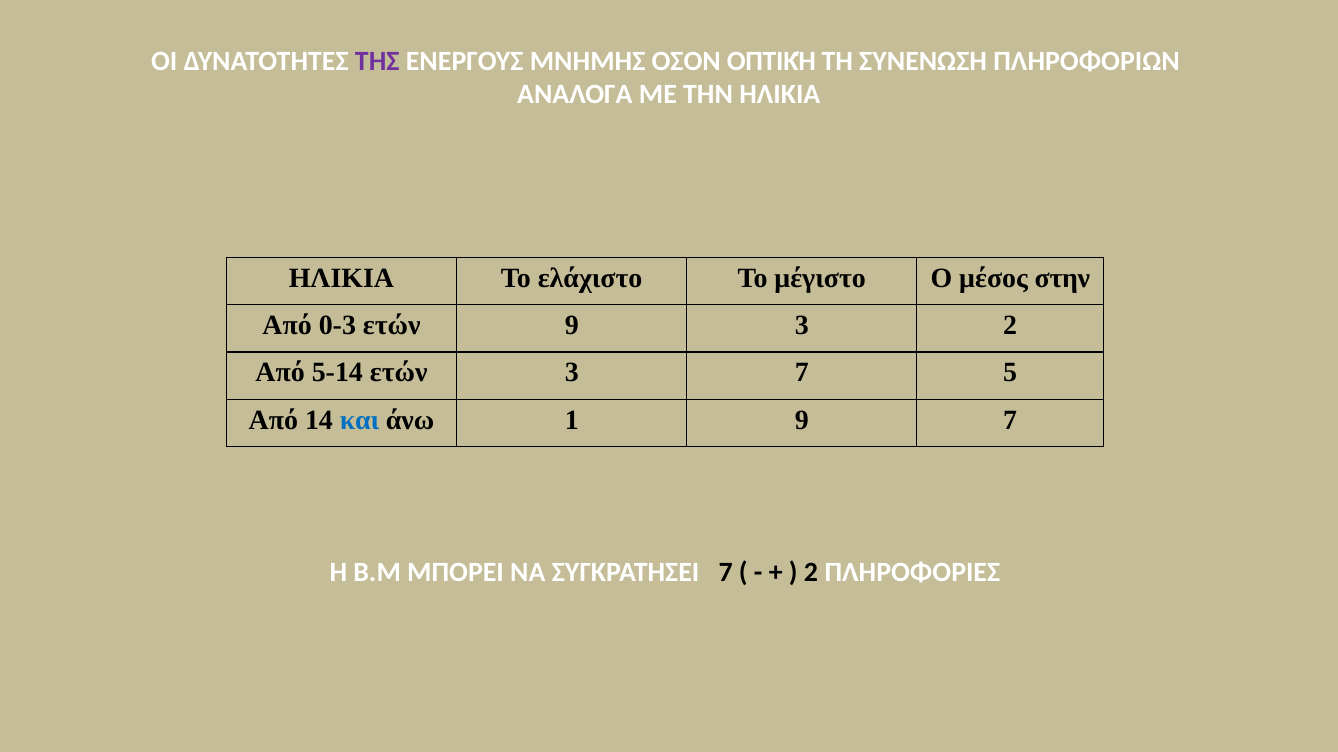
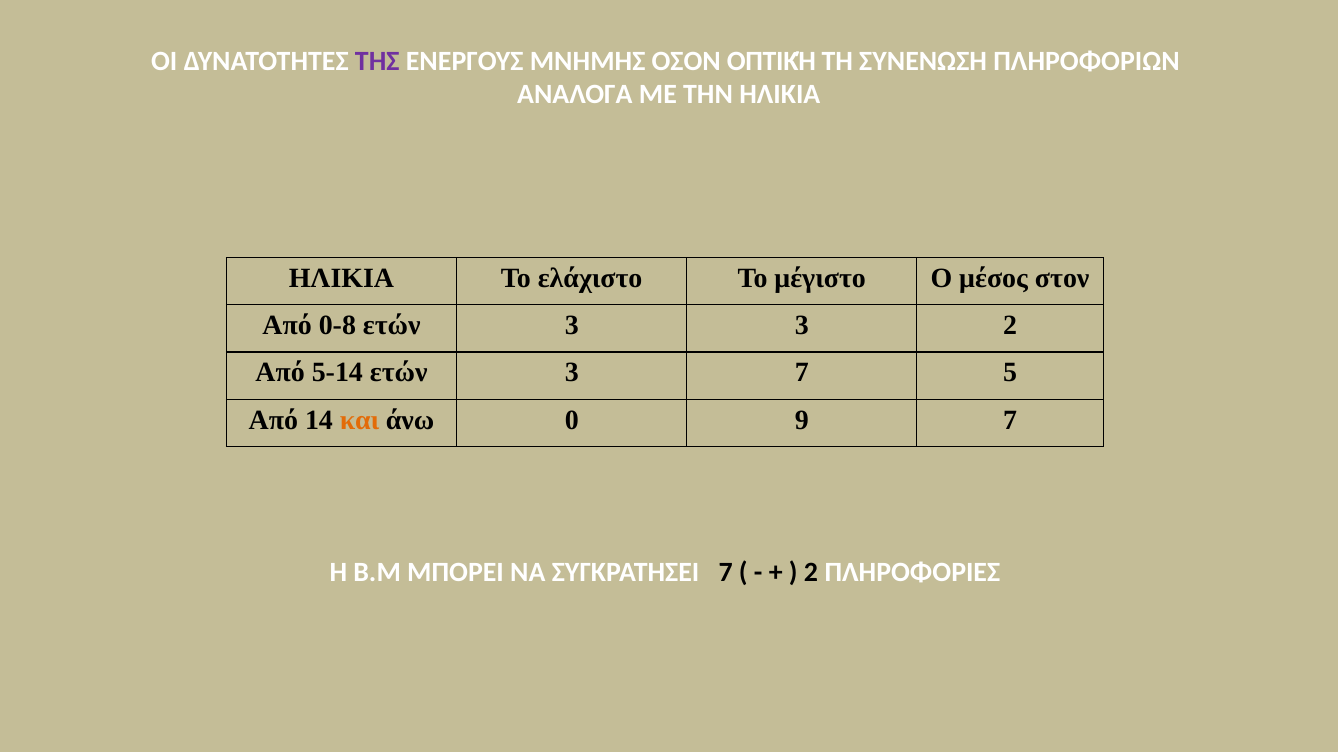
στην: στην -> στον (1062, 279)
0-3: 0-3 -> 0-8 (337, 326)
9: 9 -> 3 (572, 326)
και colour: blue -> orange (360, 420)
1: 1 -> 0 (572, 420)
